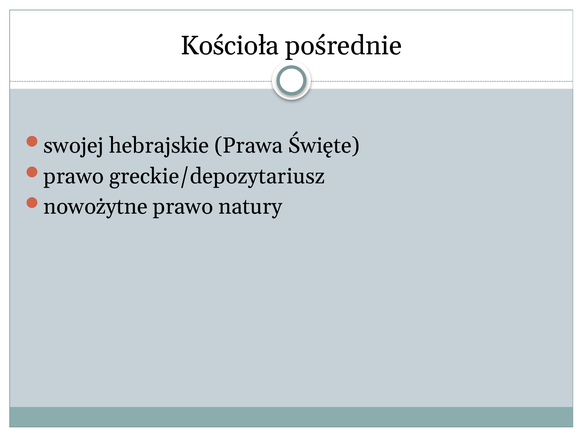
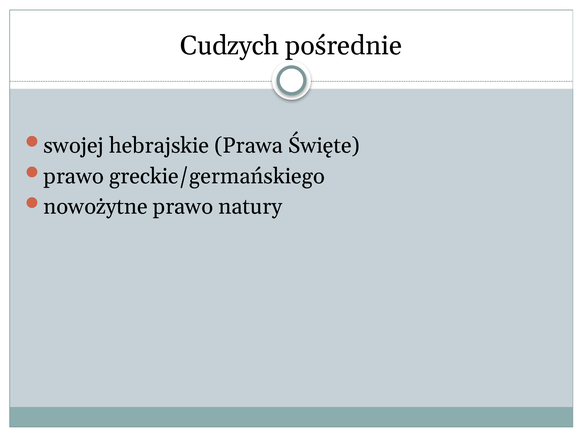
Kościoła: Kościoła -> Cudzych (230, 46)
greckie/depozytariusz: greckie/depozytariusz -> greckie/germańskiego (217, 176)
